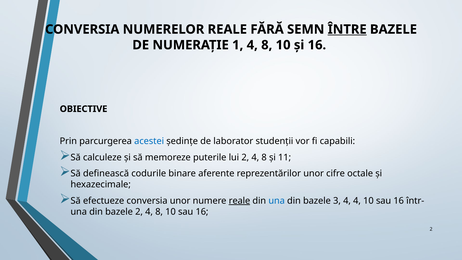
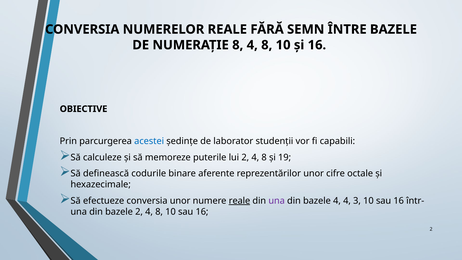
ÎNTRE underline: present -> none (347, 29)
NUMERAȚIE 1: 1 -> 8 (238, 45)
11: 11 -> 19 (285, 157)
una colour: blue -> purple (277, 201)
bazele 3: 3 -> 4 (337, 201)
4 4: 4 -> 3 (357, 201)
